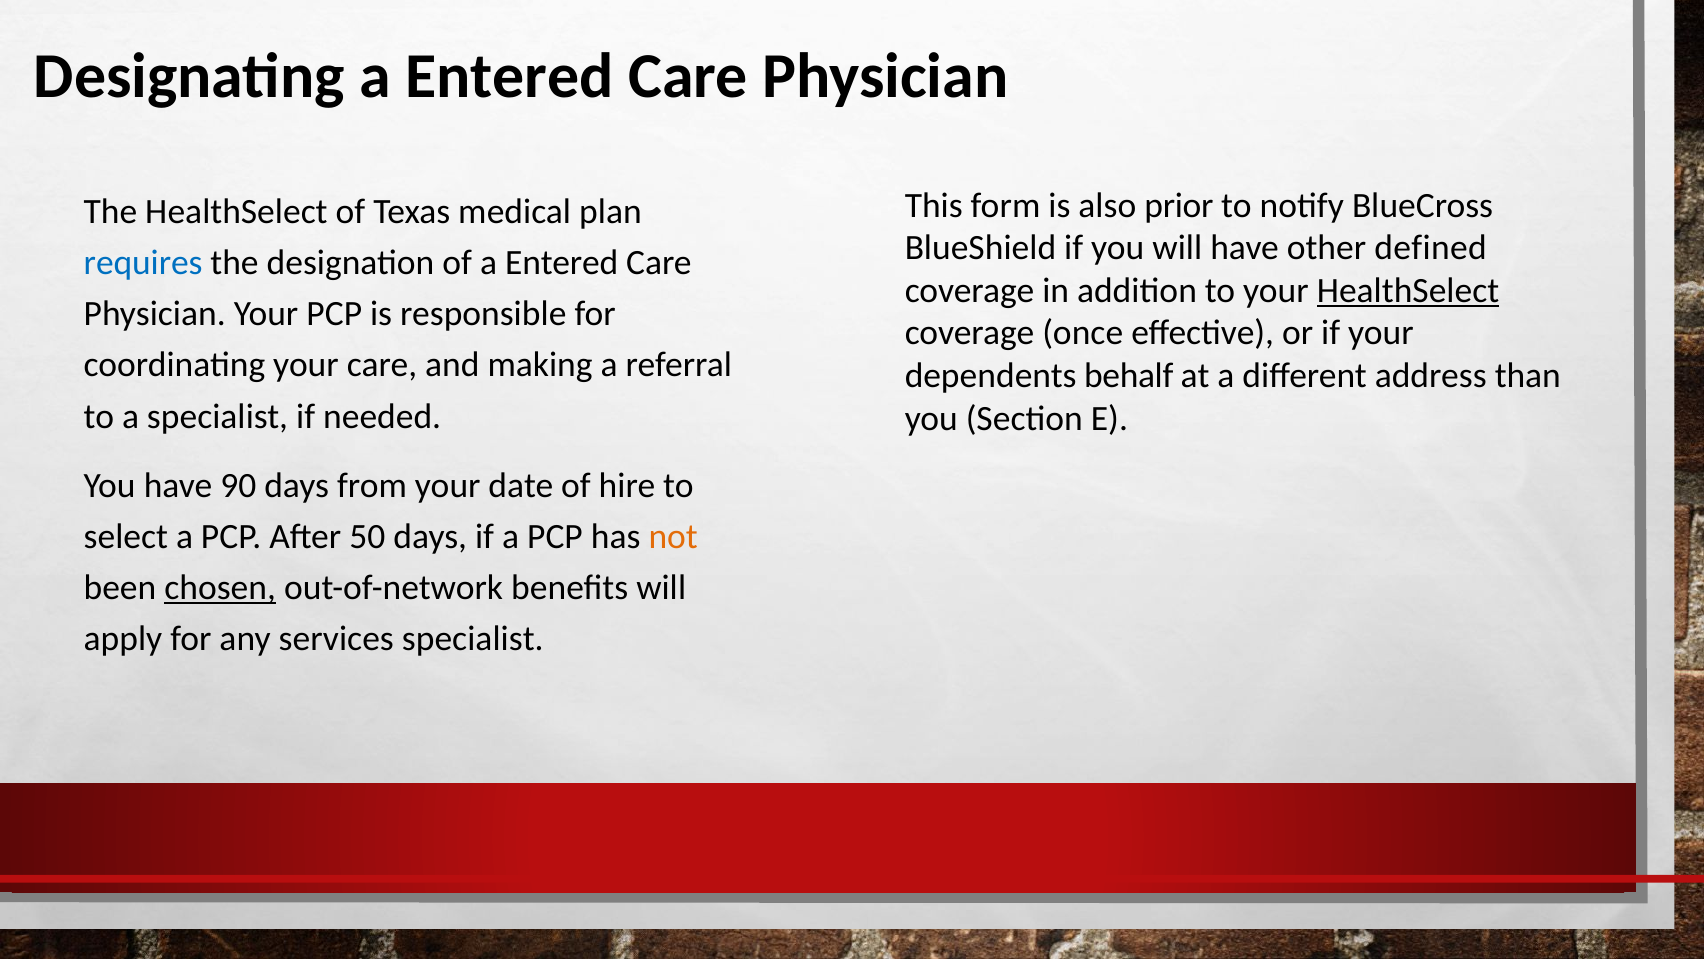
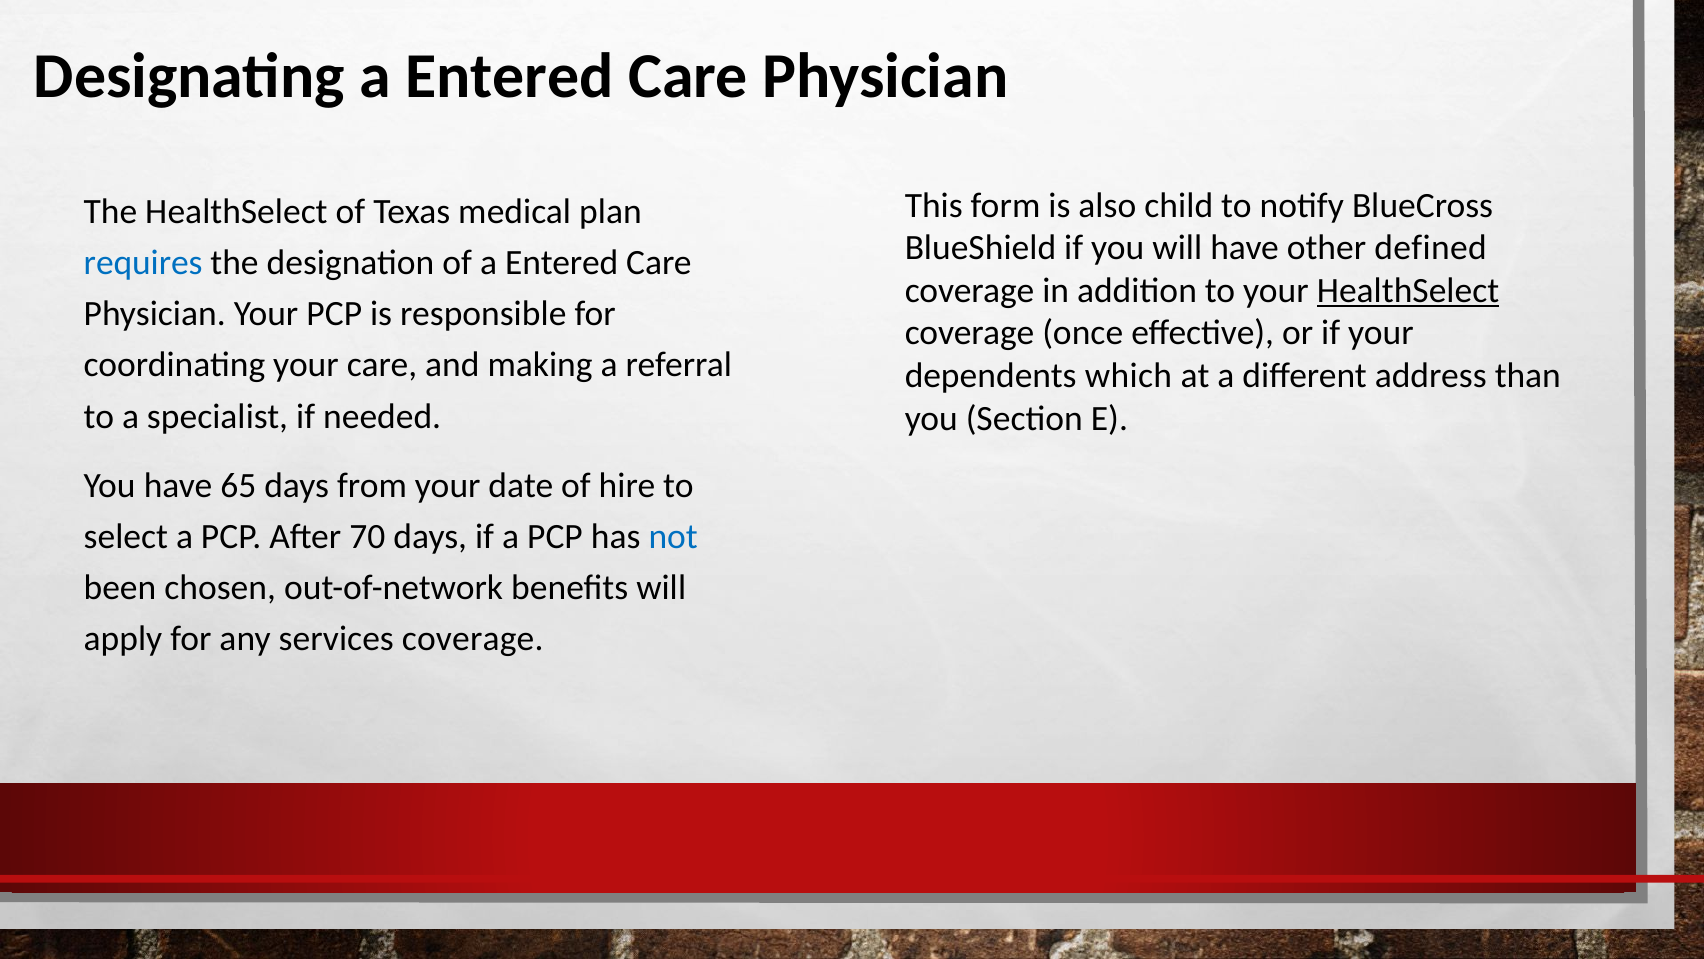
prior: prior -> child (1179, 205)
behalf: behalf -> which (1128, 376)
90: 90 -> 65 (238, 485)
50: 50 -> 70 (367, 536)
not colour: orange -> blue (673, 536)
chosen underline: present -> none (220, 587)
services specialist: specialist -> coverage (473, 638)
